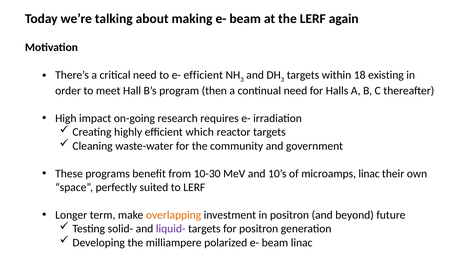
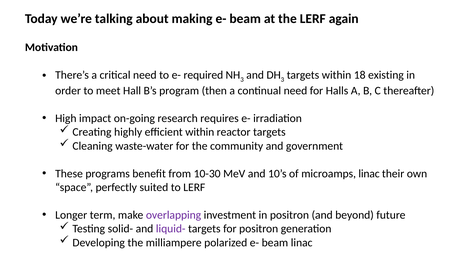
e- efficient: efficient -> required (203, 75)
efficient which: which -> within (200, 132)
overlapping colour: orange -> purple (174, 215)
